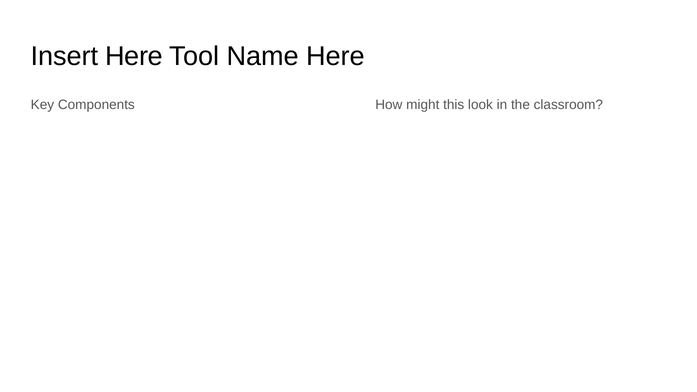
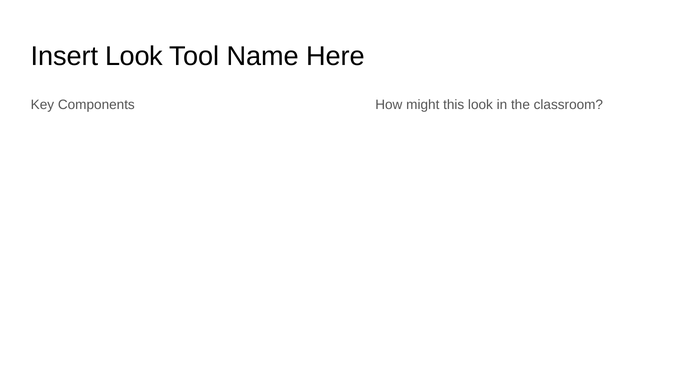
Insert Here: Here -> Look (134, 56)
